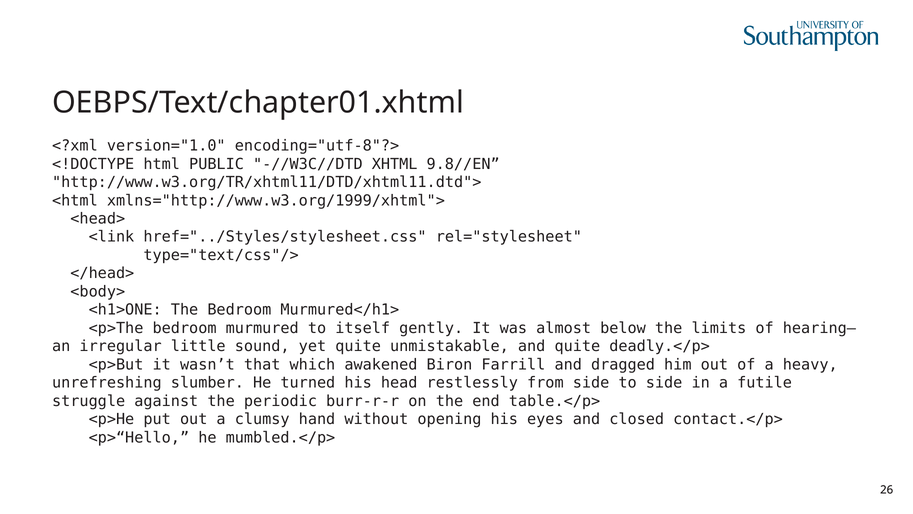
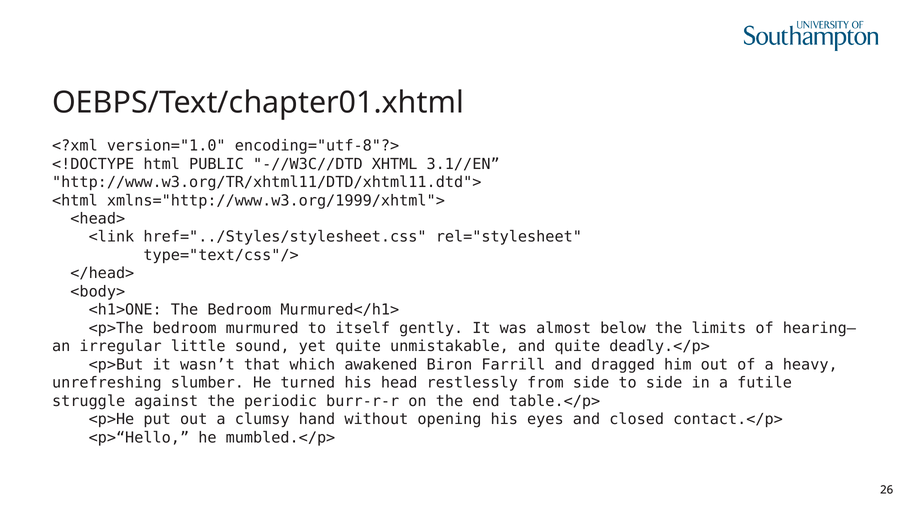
9.8//EN: 9.8//EN -> 3.1//EN (463, 164)
